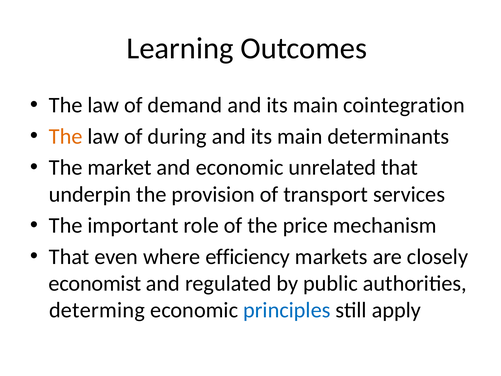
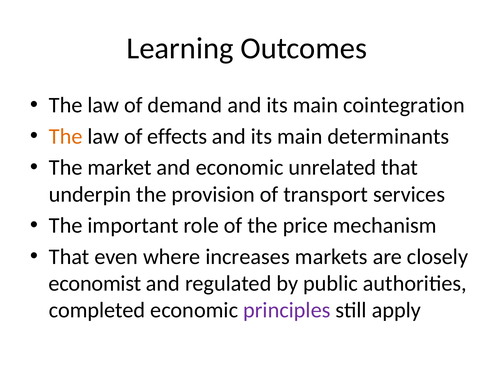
during: during -> effects (177, 136)
efficiency: efficiency -> increases (248, 257)
determing: determing -> completed (97, 310)
principles colour: blue -> purple (287, 310)
